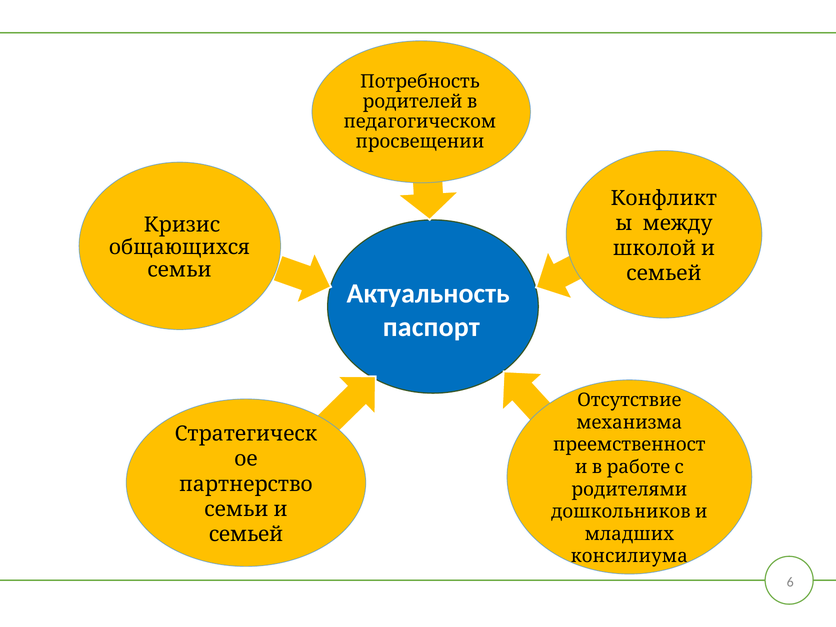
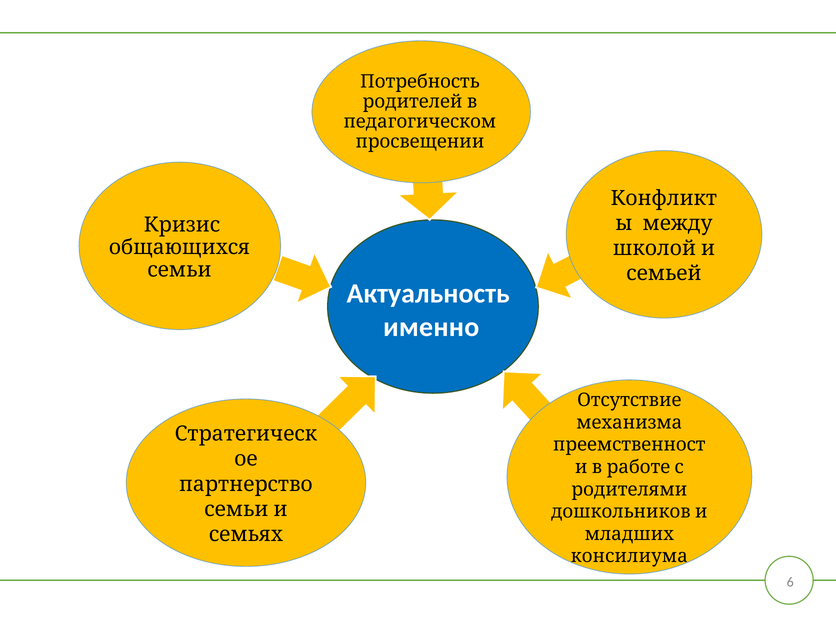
паспорт: паспорт -> именно (431, 327)
семьей: семьей -> семьях (246, 534)
